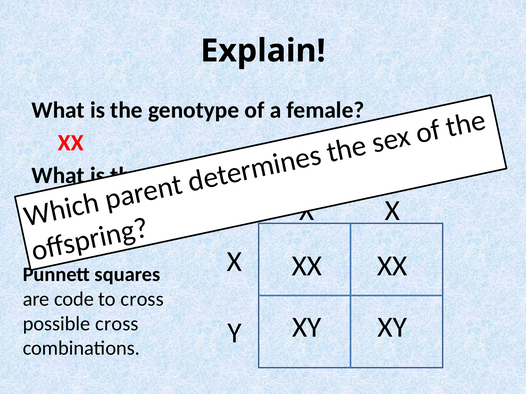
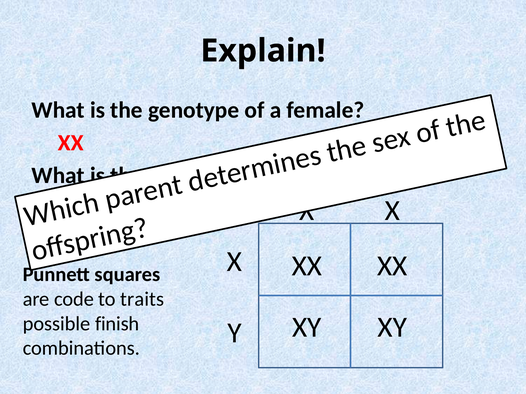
to cross: cross -> traits (142, 299)
possible cross: cross -> finish (117, 324)
